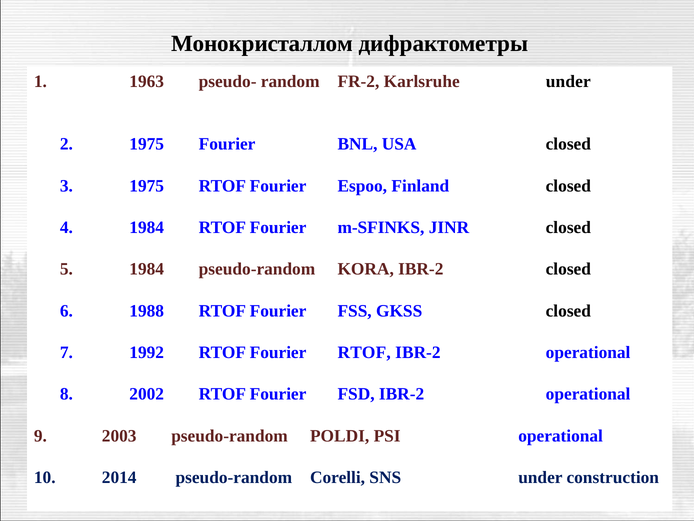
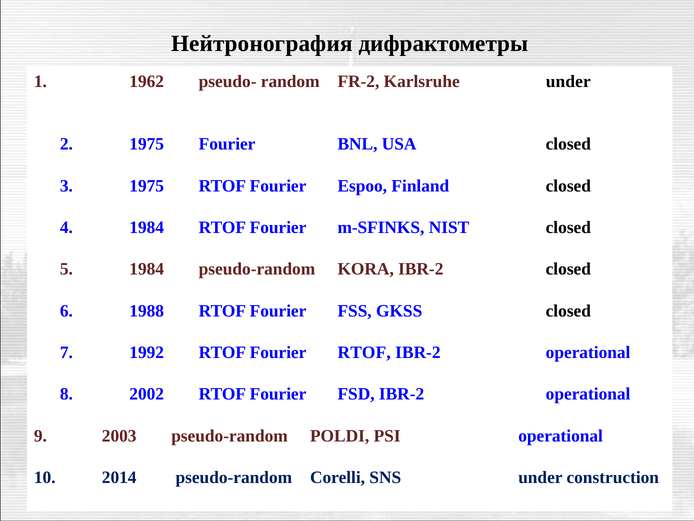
Монокристаллом: Монокристаллом -> Нейтронография (262, 43)
1963: 1963 -> 1962 (147, 82)
JINR: JINR -> NIST (449, 227)
